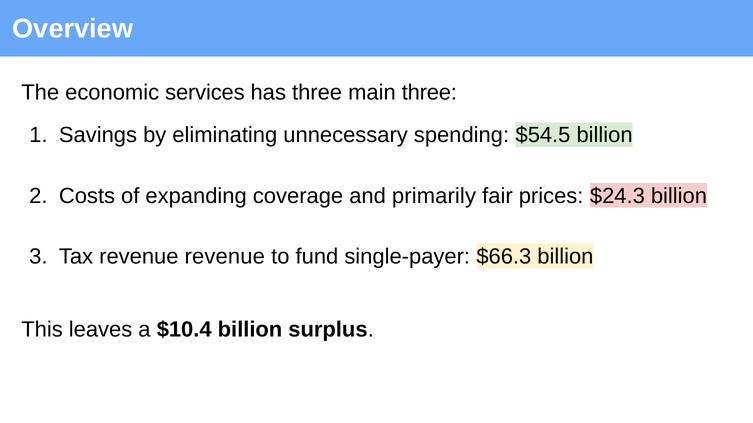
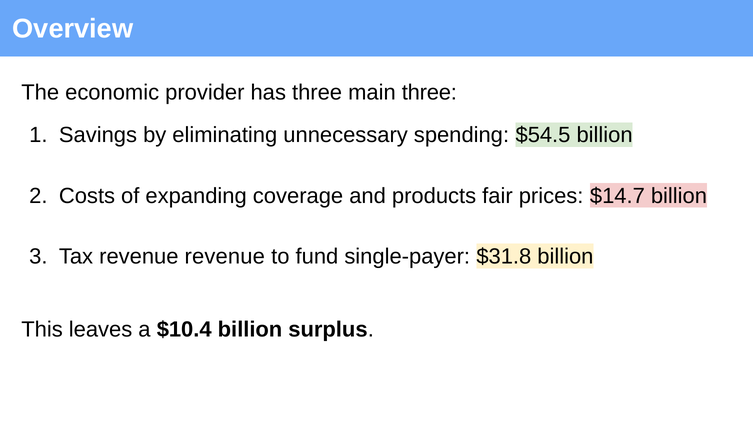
services: services -> provider (205, 93)
primarily: primarily -> products (434, 196)
$24.3: $24.3 -> $14.7 (617, 196)
$66.3: $66.3 -> $31.8 (504, 257)
